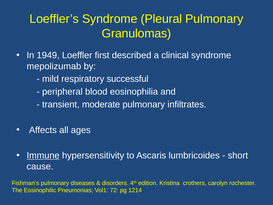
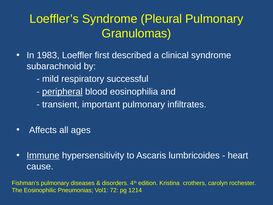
1949: 1949 -> 1983 (48, 55)
mepolizumab: mepolizumab -> subarachnoid (54, 66)
peripheral underline: none -> present (62, 92)
moderate: moderate -> important (101, 104)
short: short -> heart (238, 155)
